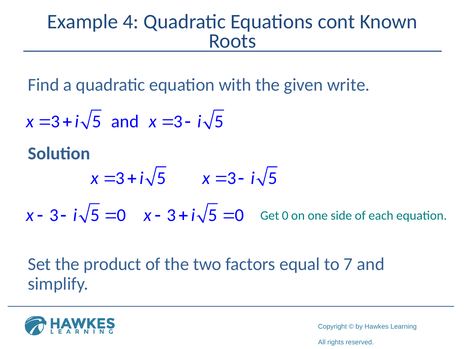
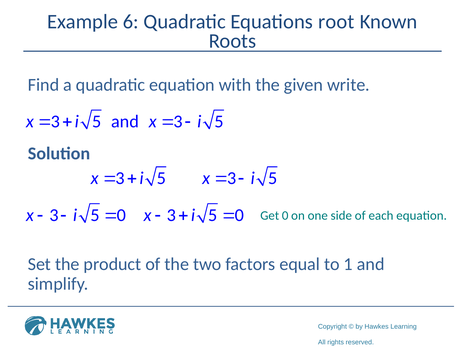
4: 4 -> 6 (131, 22)
cont: cont -> root (336, 22)
7: 7 -> 1 (348, 264)
